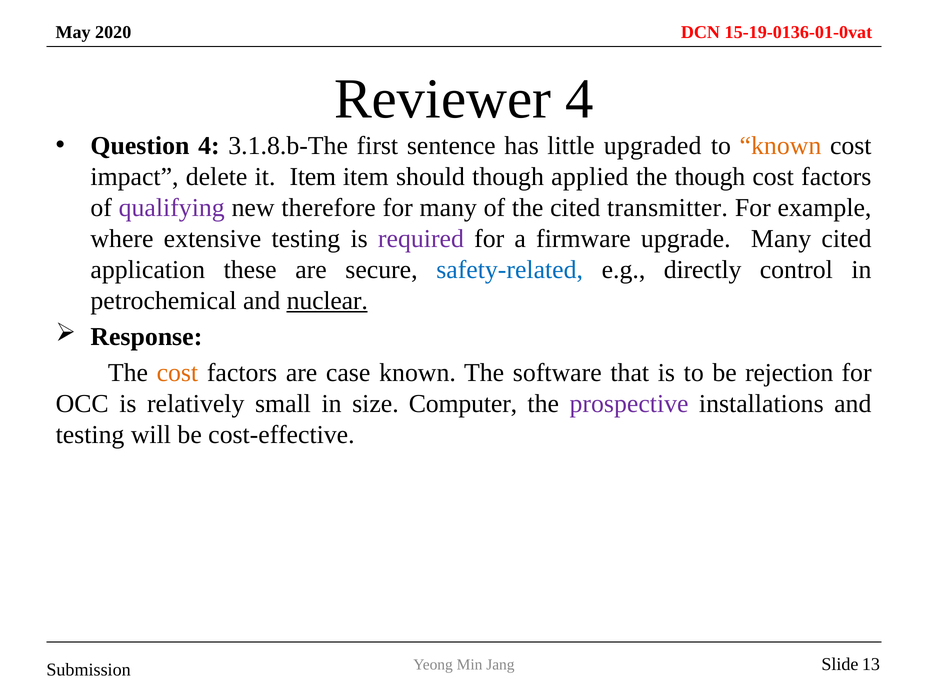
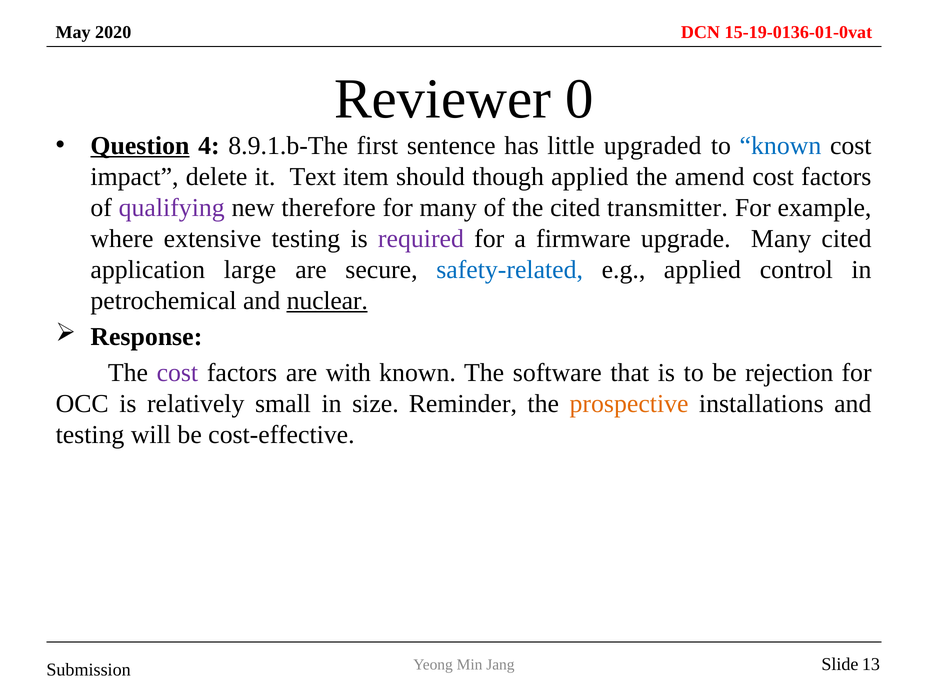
Reviewer 4: 4 -> 0 (579, 99)
Question underline: none -> present (140, 146)
3.1.8.b-The: 3.1.8.b-The -> 8.9.1.b-The (288, 146)
known colour: orange -> blue (780, 146)
it Item: Item -> Text (313, 177)
the though: though -> amend (710, 177)
these: these -> large (250, 270)
e.g directly: directly -> applied (702, 270)
cost colour: orange -> purple (177, 373)
case: case -> with (348, 373)
Computer: Computer -> Reminder (463, 404)
prospective colour: purple -> orange (629, 404)
